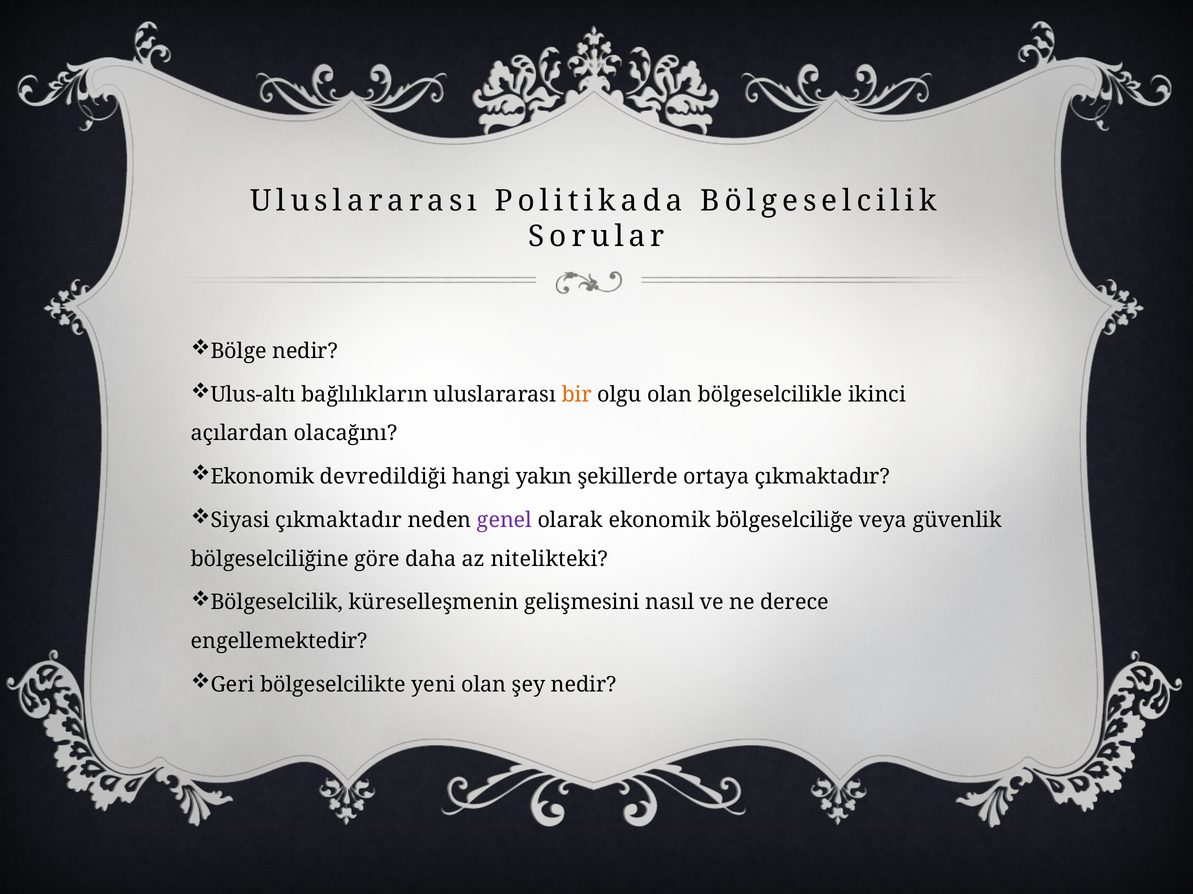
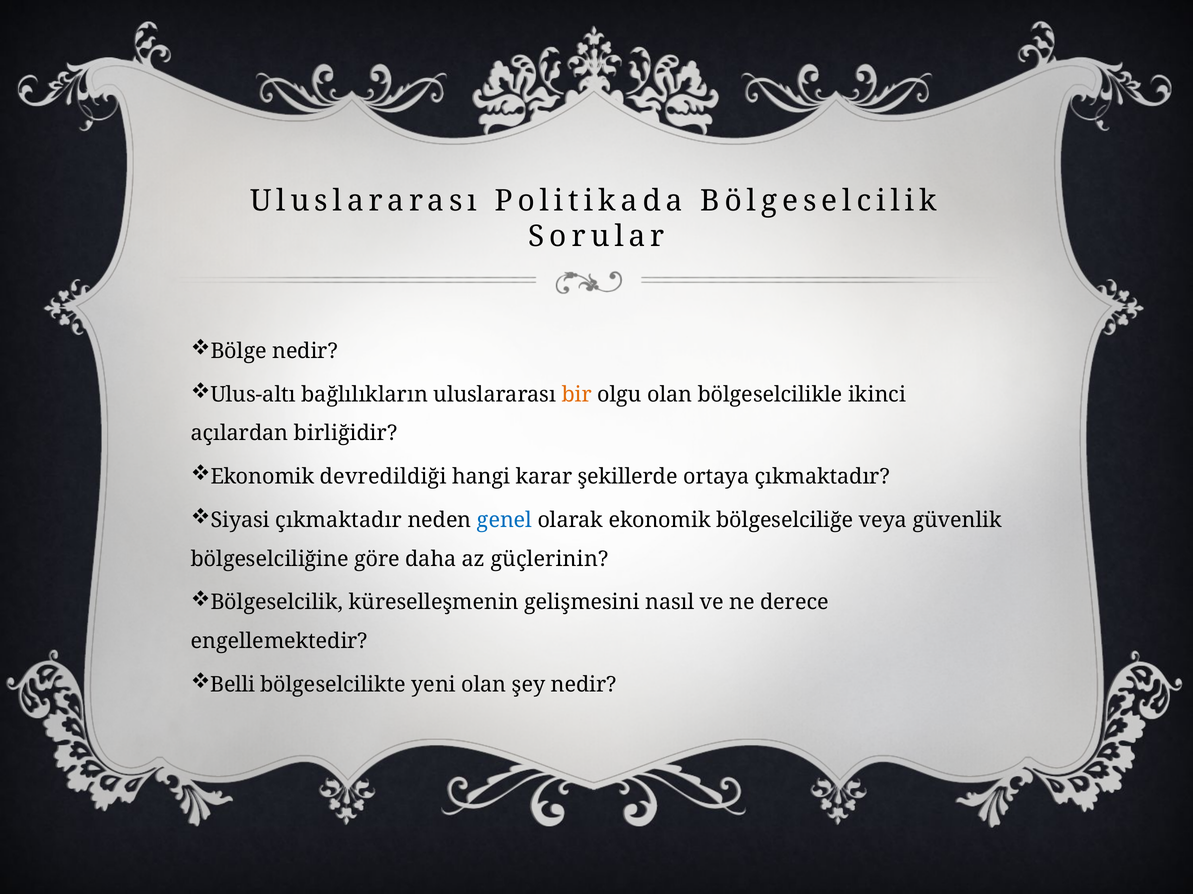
olacağını: olacağını -> birliğidir (346, 434)
yakın: yakın -> karar (544, 477)
genel colour: purple -> blue (505, 521)
nitelikteki: nitelikteki -> güçlerinin (549, 559)
Geri: Geri -> Belli (233, 685)
